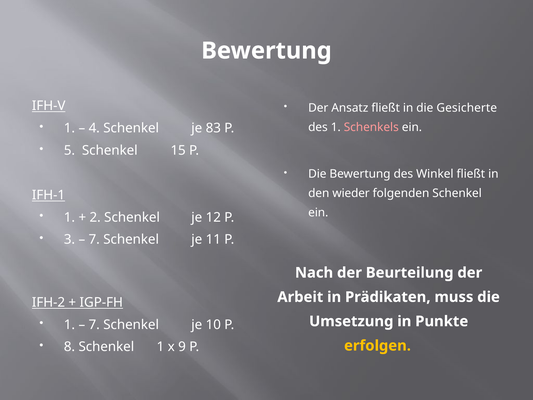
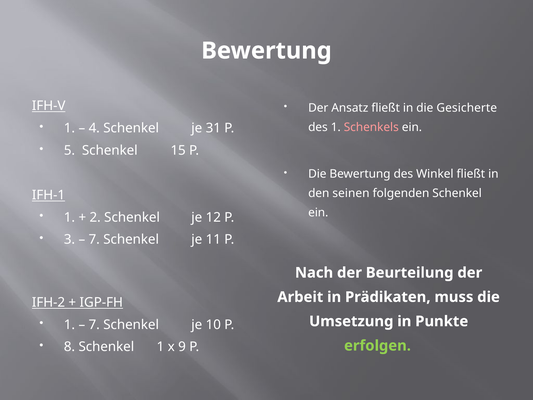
83: 83 -> 31 (213, 128)
wieder: wieder -> seinen (351, 193)
erfolgen colour: yellow -> light green (377, 345)
